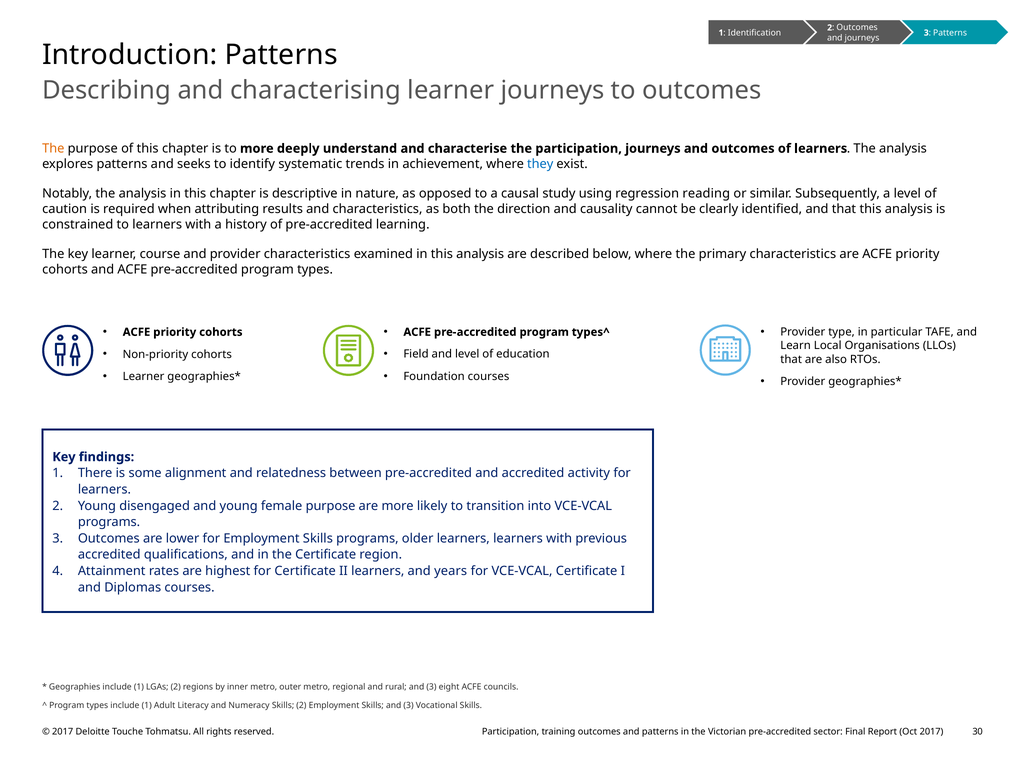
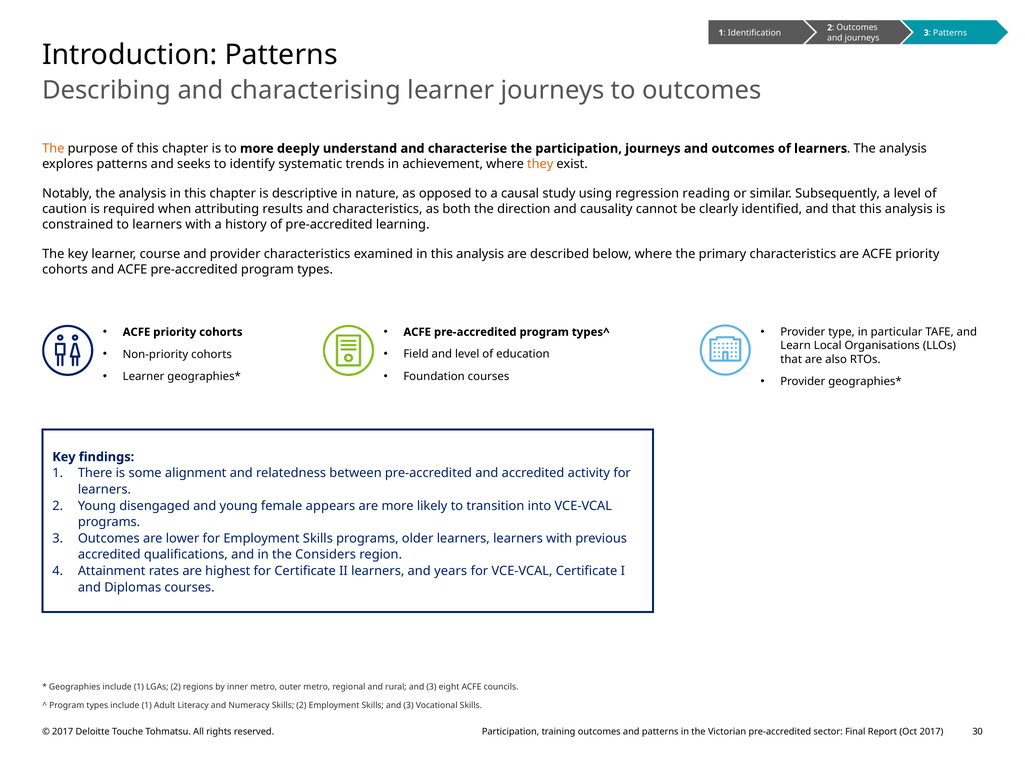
they colour: blue -> orange (540, 164)
female purpose: purpose -> appears (330, 506)
the Certificate: Certificate -> Considers (326, 555)
